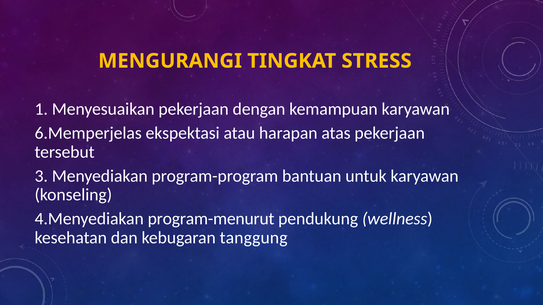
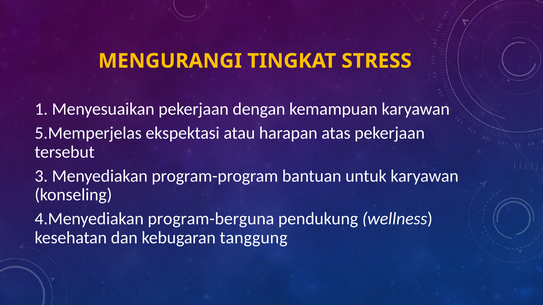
6.Memperjelas: 6.Memperjelas -> 5.Memperjelas (88, 133)
program-menurut: program-menurut -> program-berguna (211, 219)
